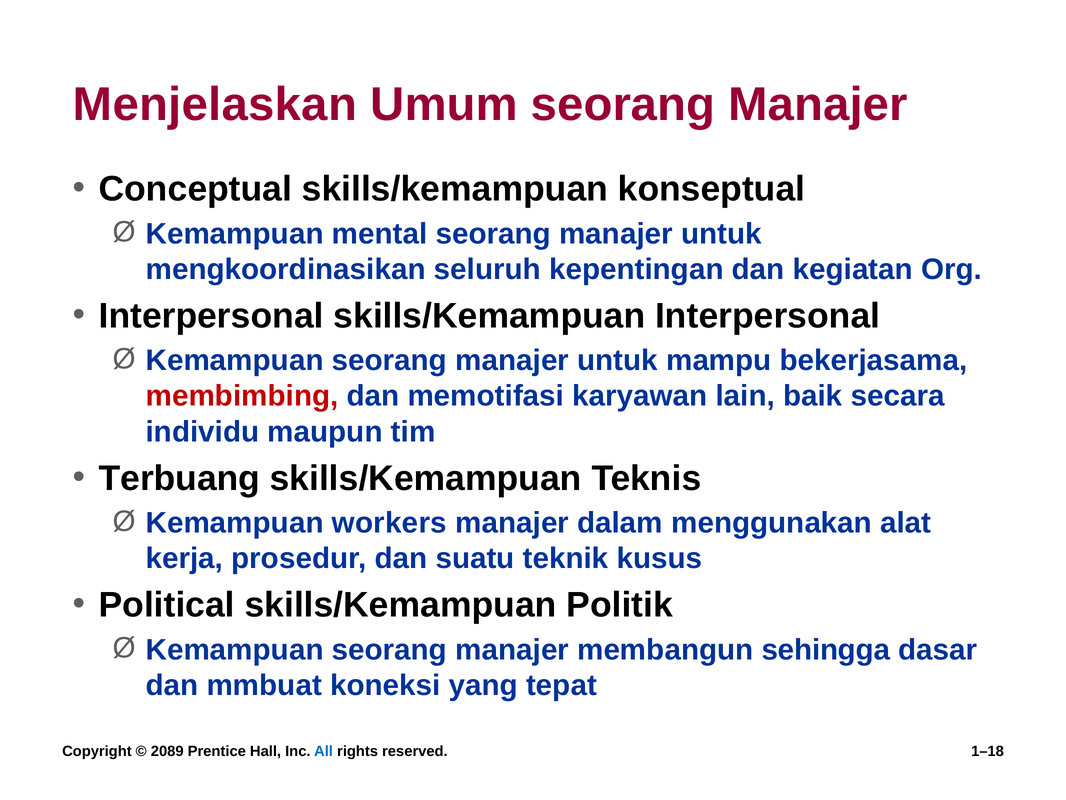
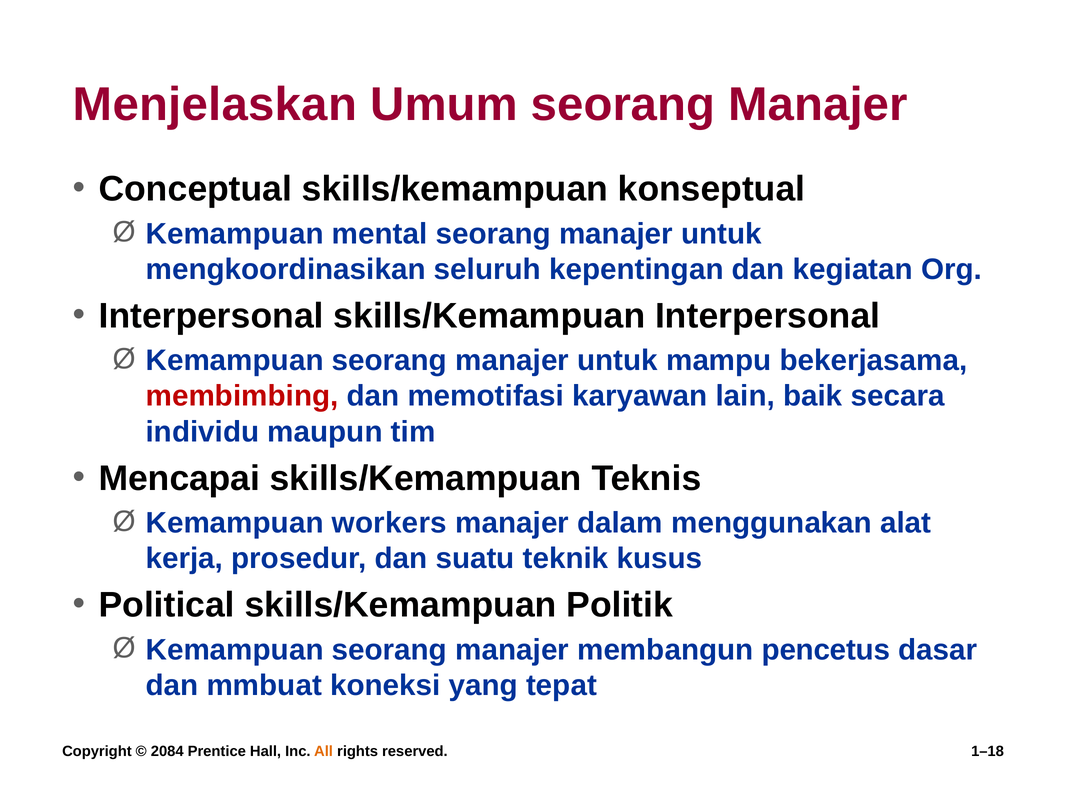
Terbuang: Terbuang -> Mencapai (179, 478)
sehingga: sehingga -> pencetus (826, 649)
2089: 2089 -> 2084 (167, 751)
All colour: blue -> orange (324, 751)
